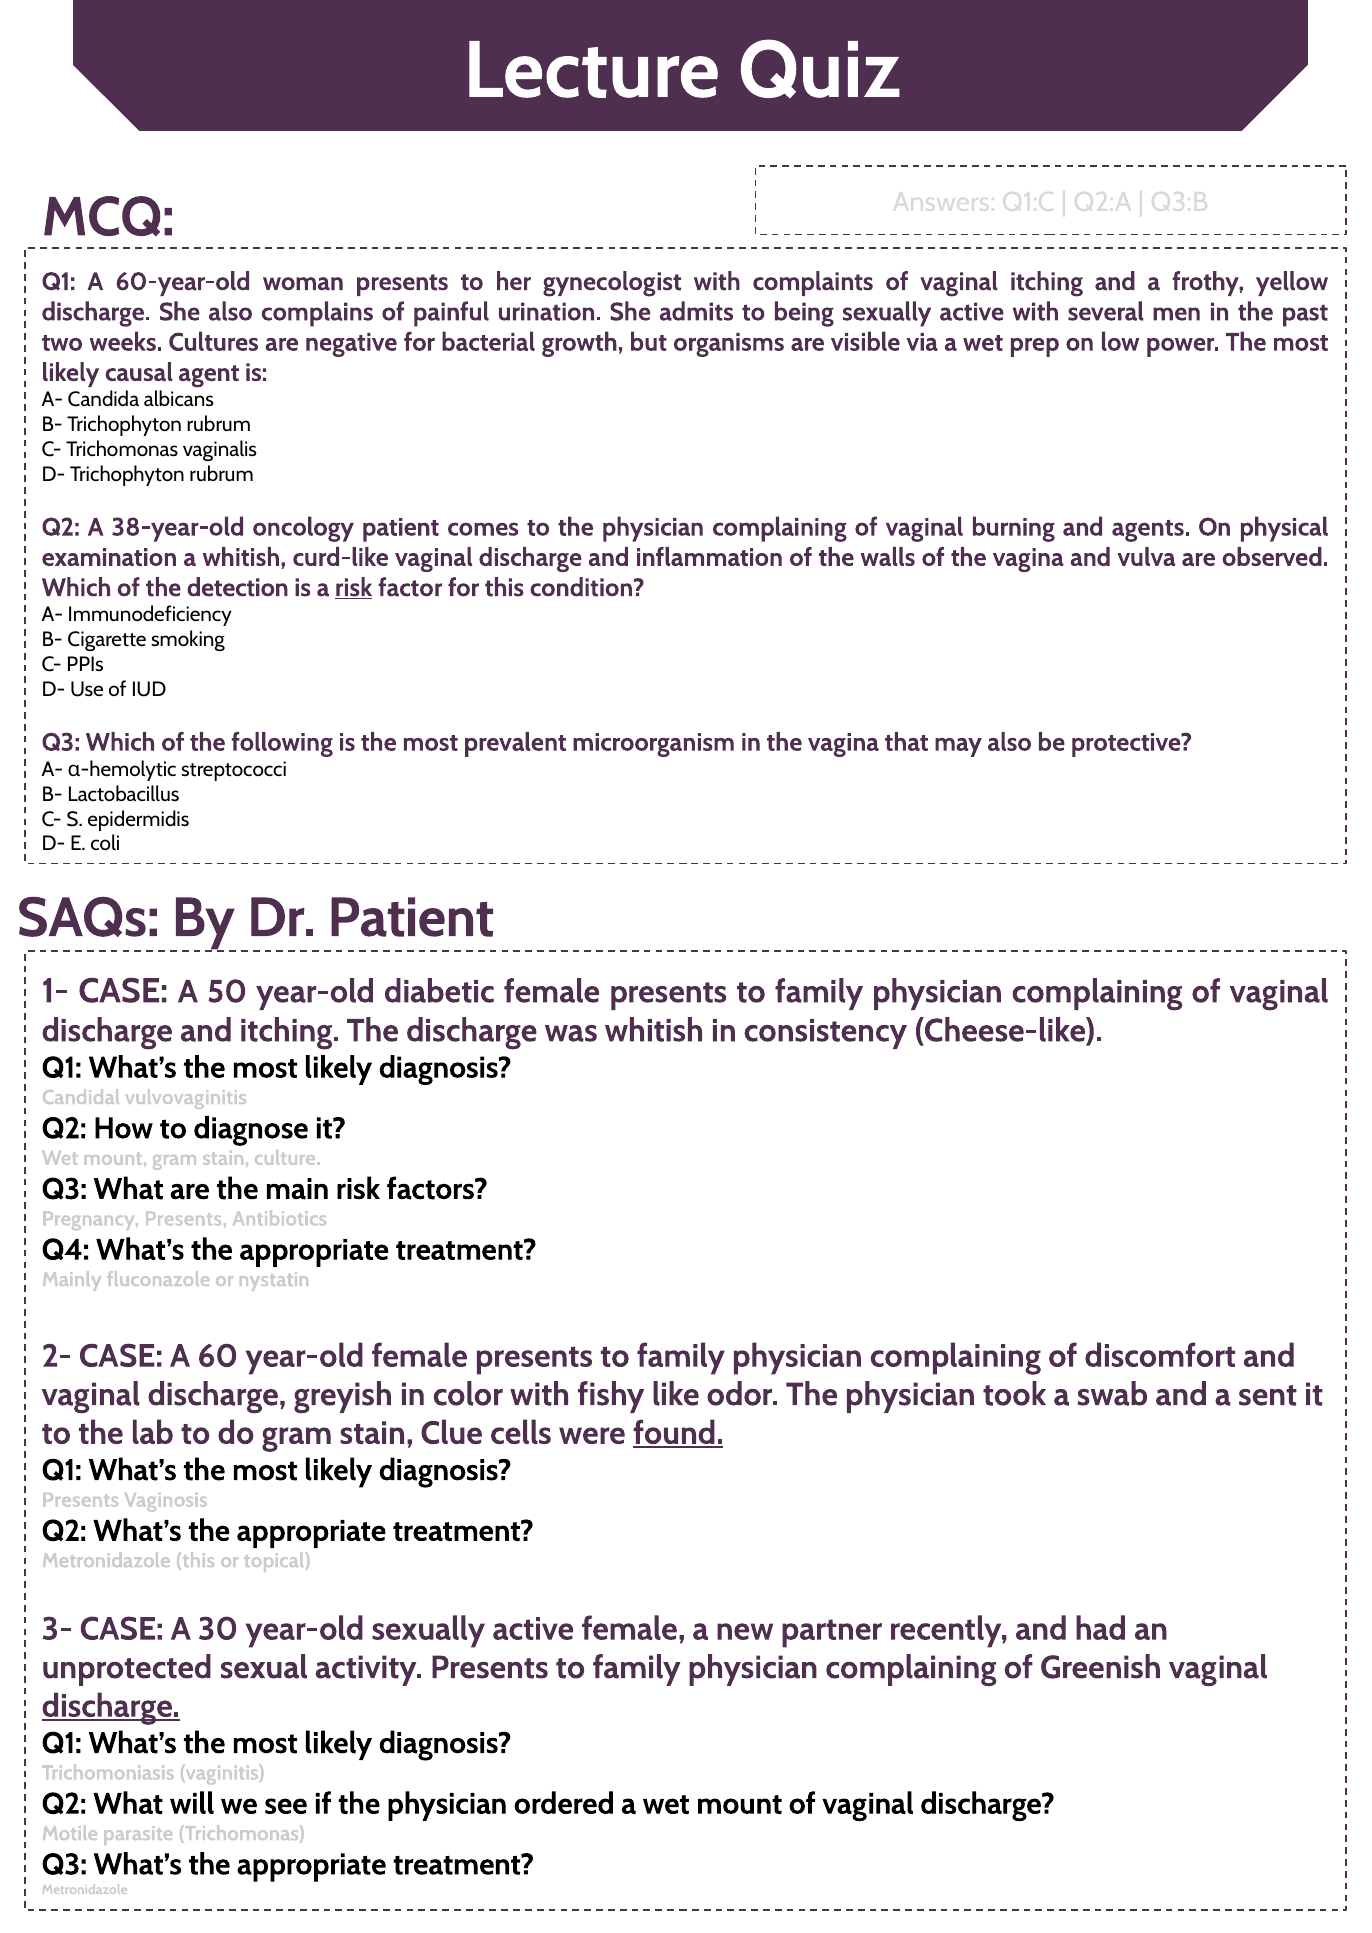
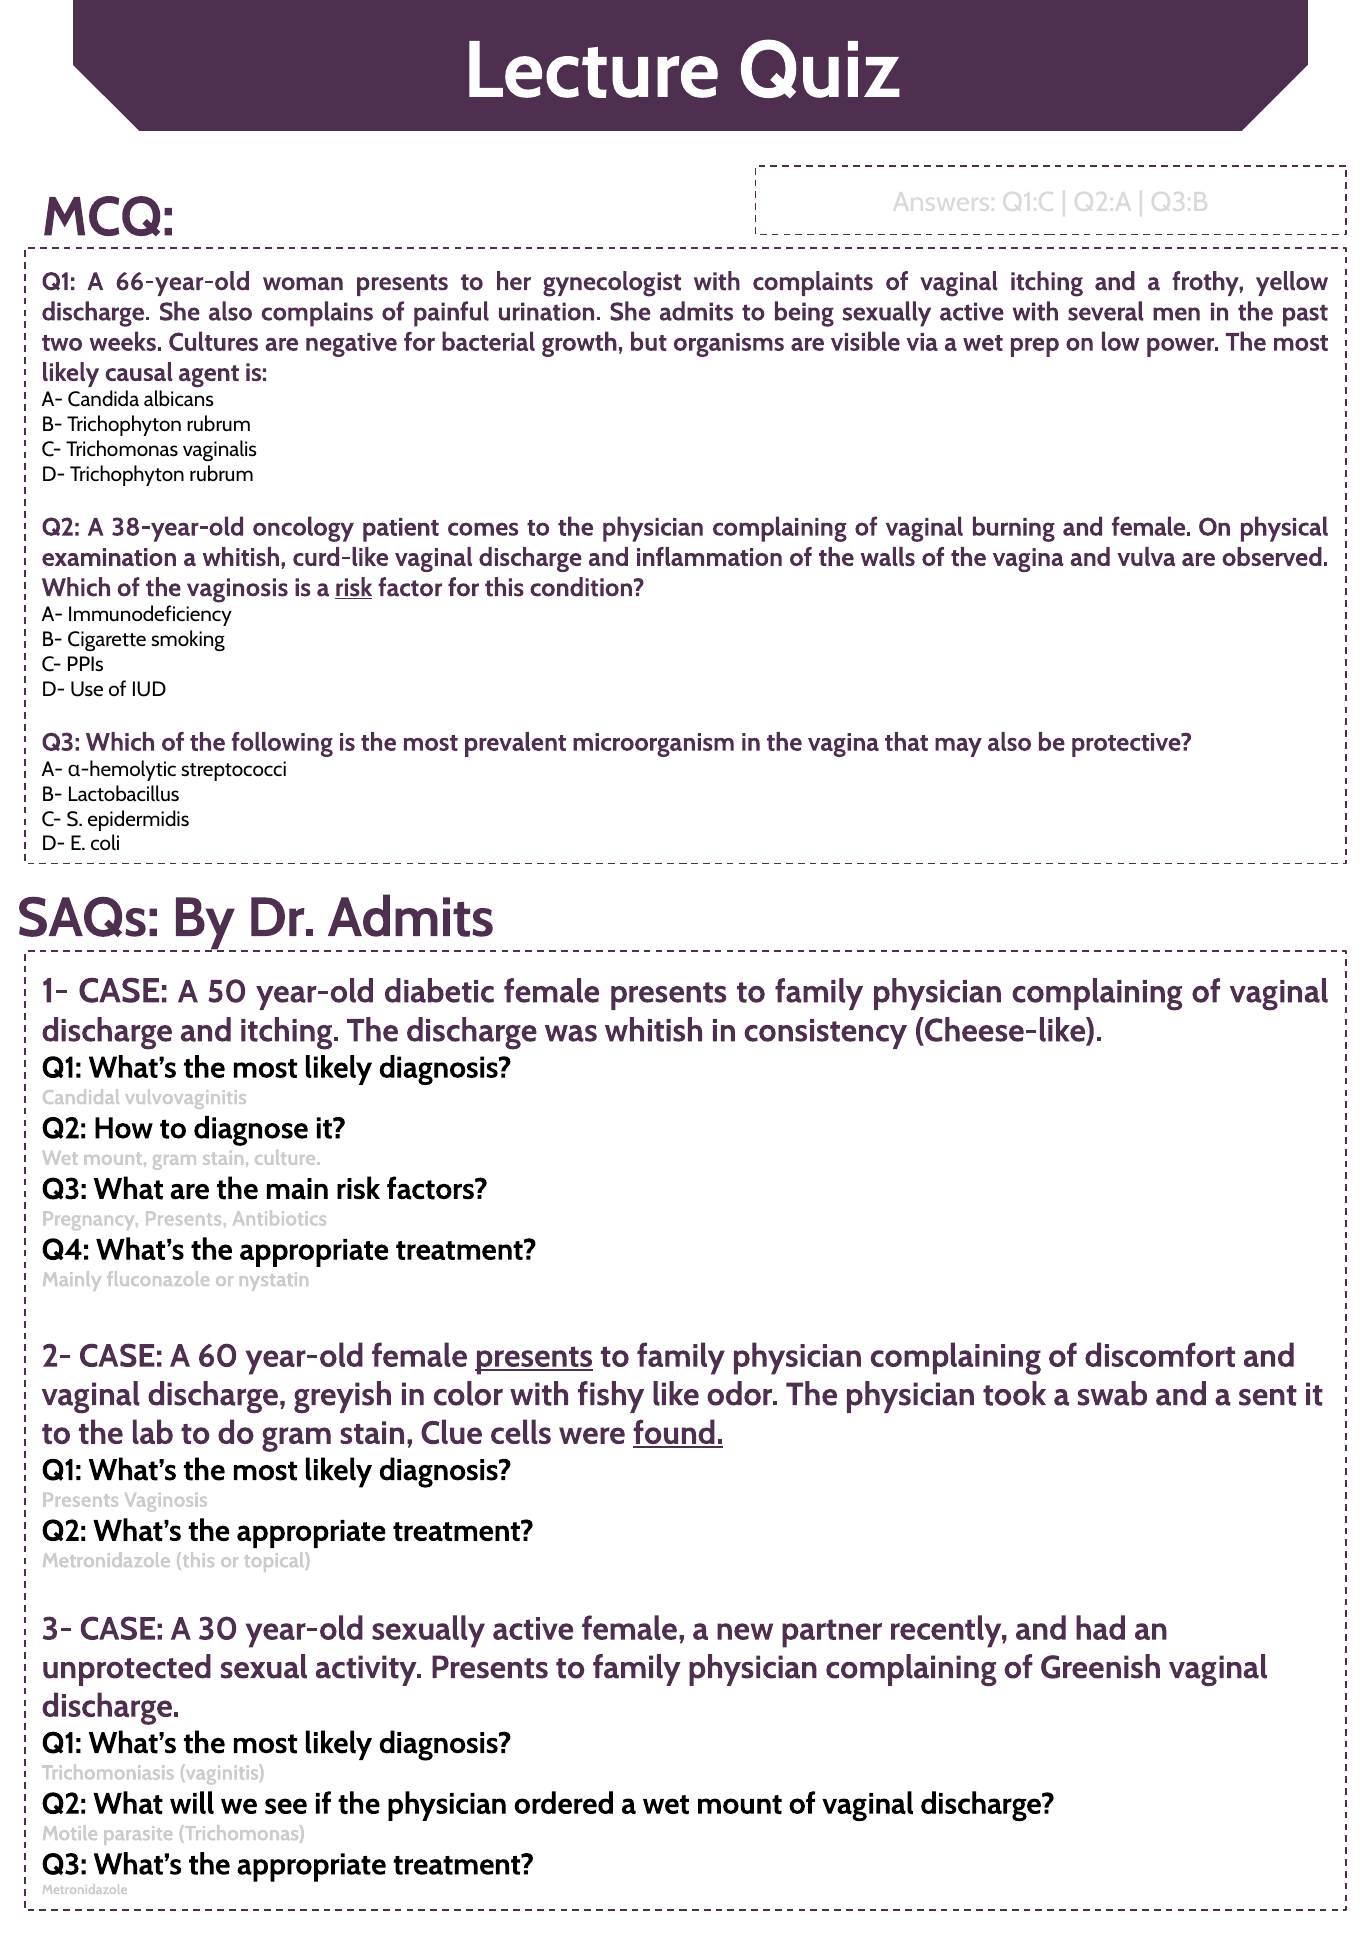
60-year-old: 60-year-old -> 66-year-old (183, 282)
and agents: agents -> female (1151, 527)
the detection: detection -> vaginosis (238, 588)
Dr Patient: Patient -> Admits (411, 918)
presents underline: none -> present (534, 1357)
discharge underline: present -> none (111, 1707)
